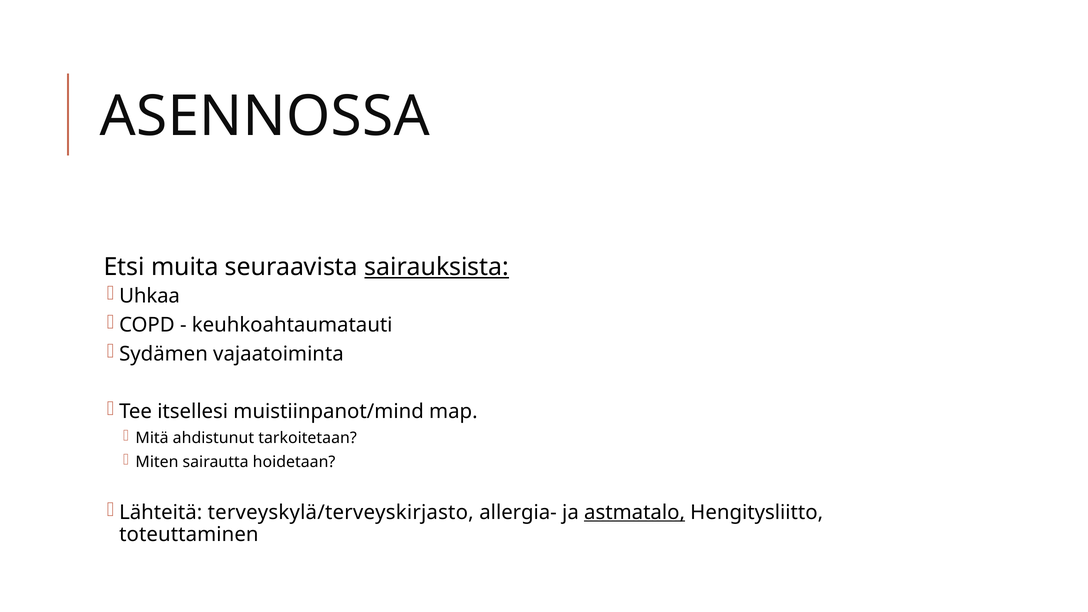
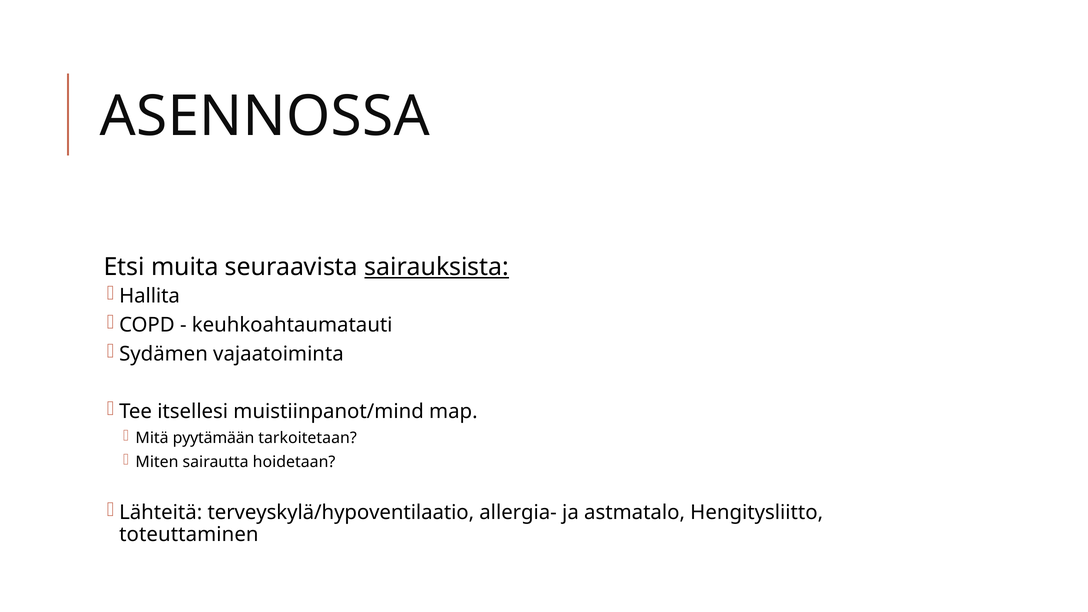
Uhkaa: Uhkaa -> Hallita (150, 296)
ahdistunut: ahdistunut -> pyytämään (214, 438)
terveyskylä/terveyskirjasto: terveyskylä/terveyskirjasto -> terveyskylä/hypoventilaatio (341, 512)
astmatalo underline: present -> none (635, 512)
